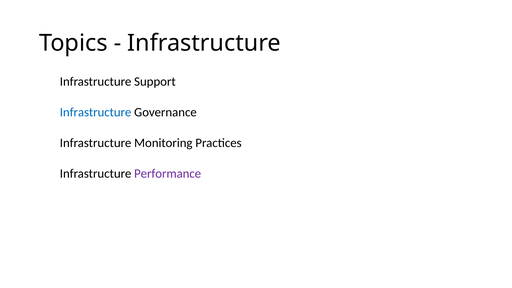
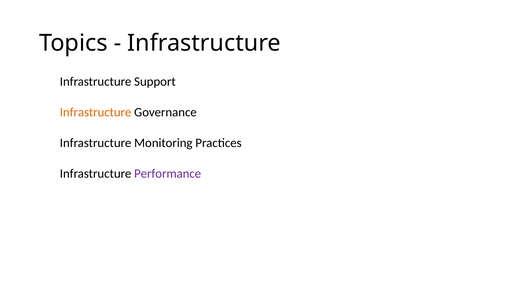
Infrastructure colour: blue -> orange (96, 112)
